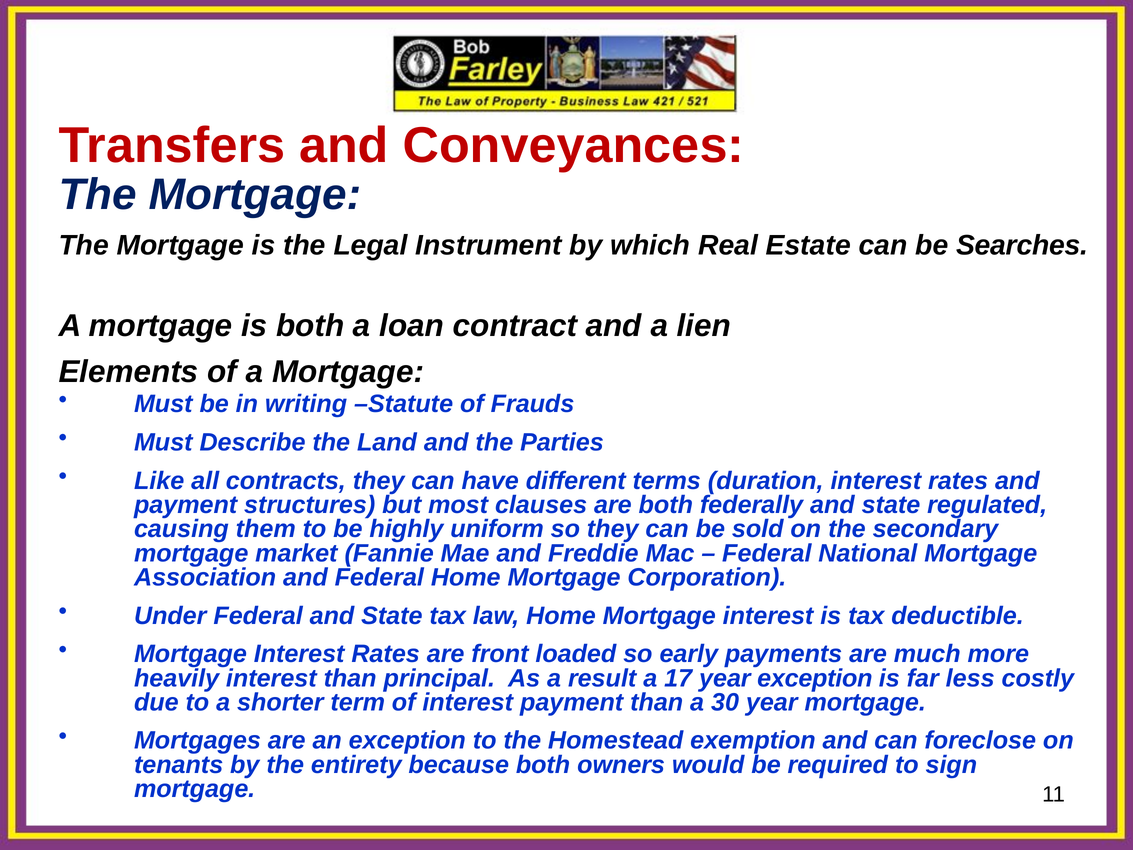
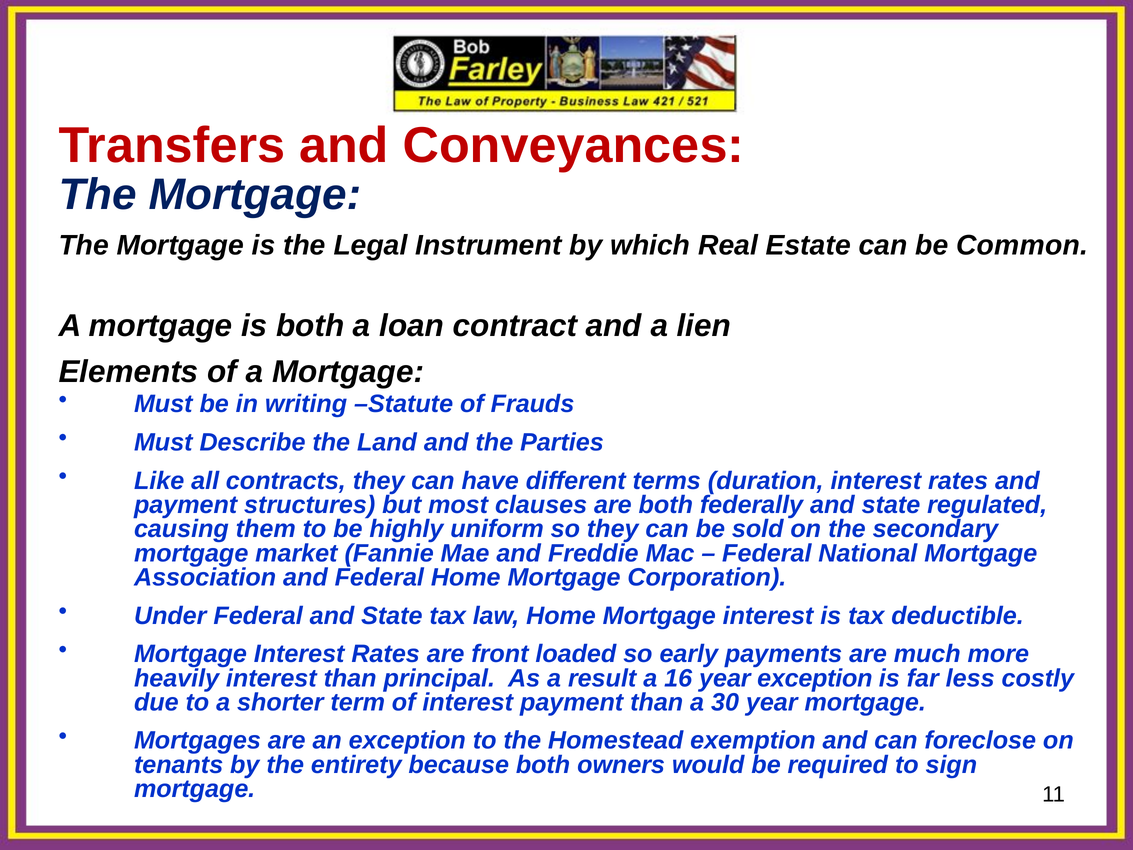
Searches: Searches -> Common (1022, 246)
17: 17 -> 16 (678, 678)
